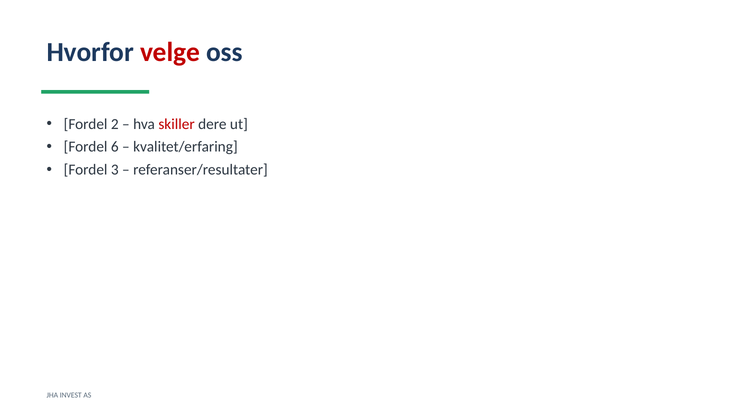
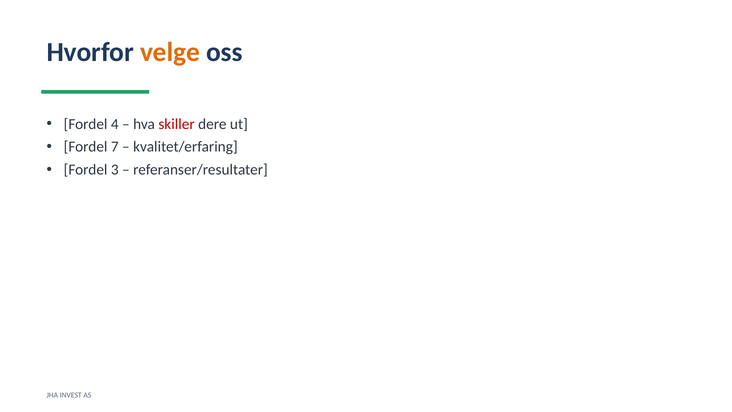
velge colour: red -> orange (170, 52)
2: 2 -> 4 (115, 124)
6: 6 -> 7 (115, 147)
